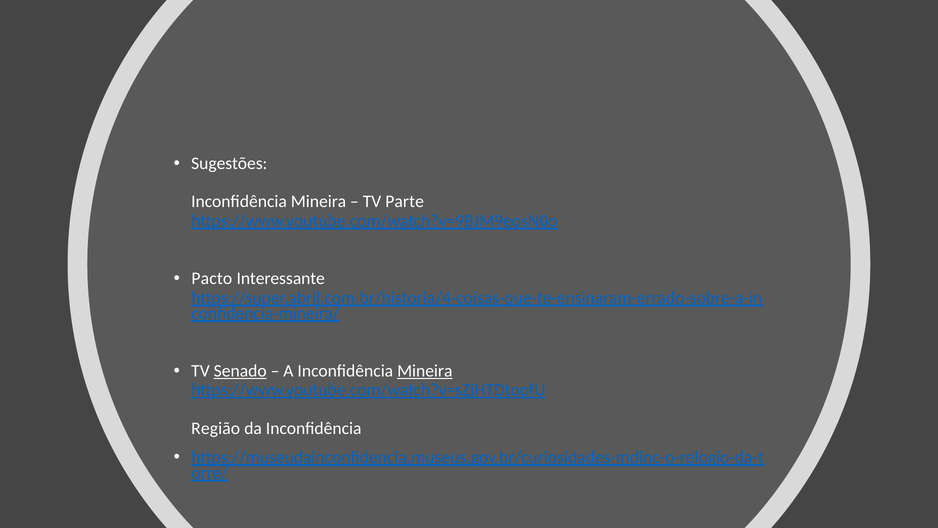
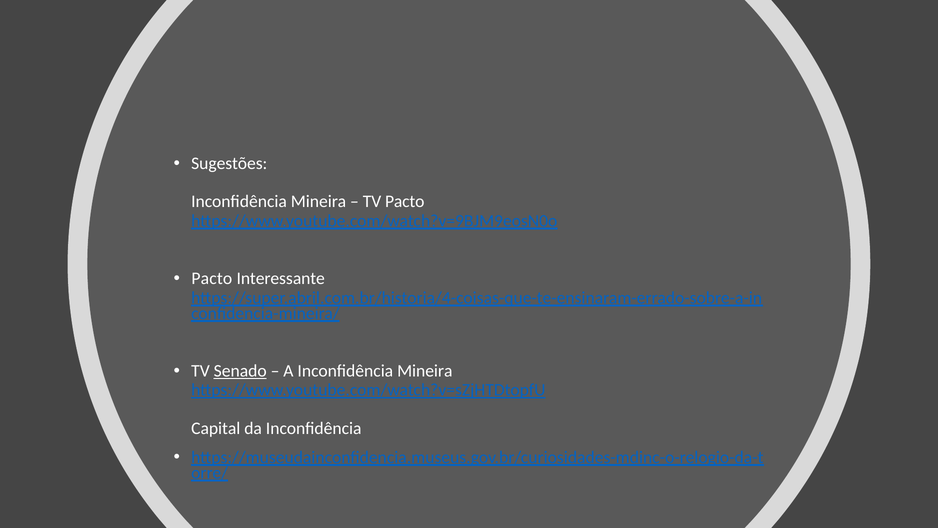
TV Parte: Parte -> Pacto (405, 201)
Mineira underline: present -> none (425, 371)
Região: Região -> Capital (216, 428)
